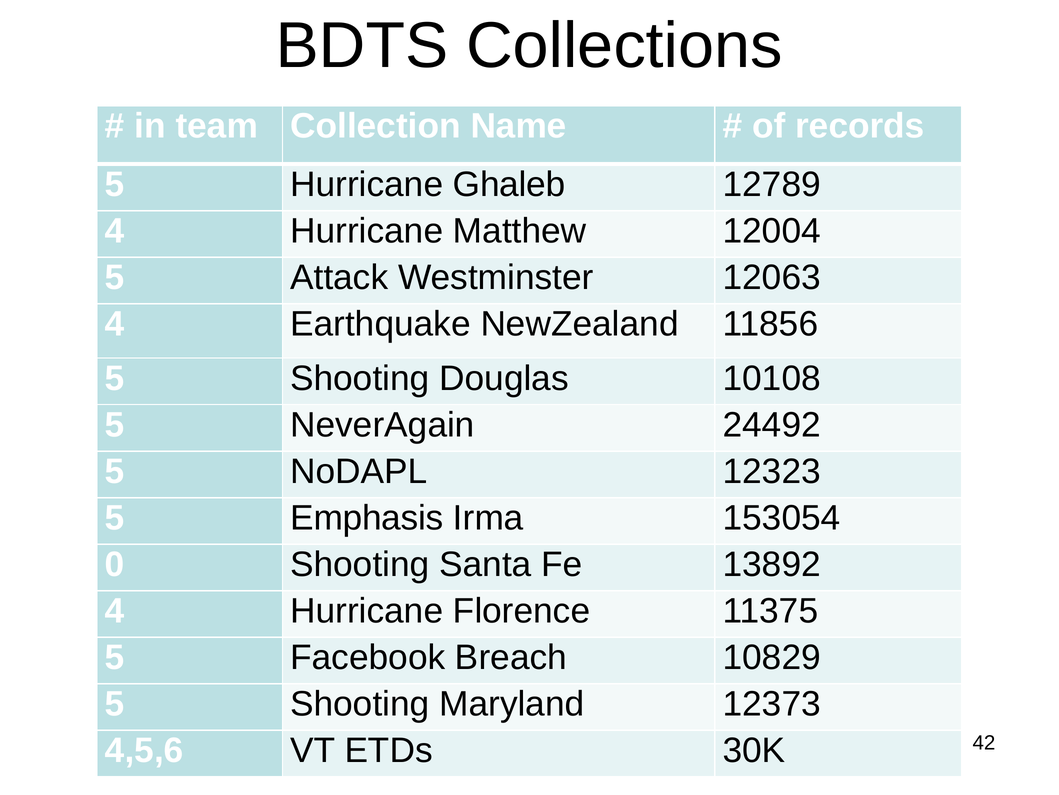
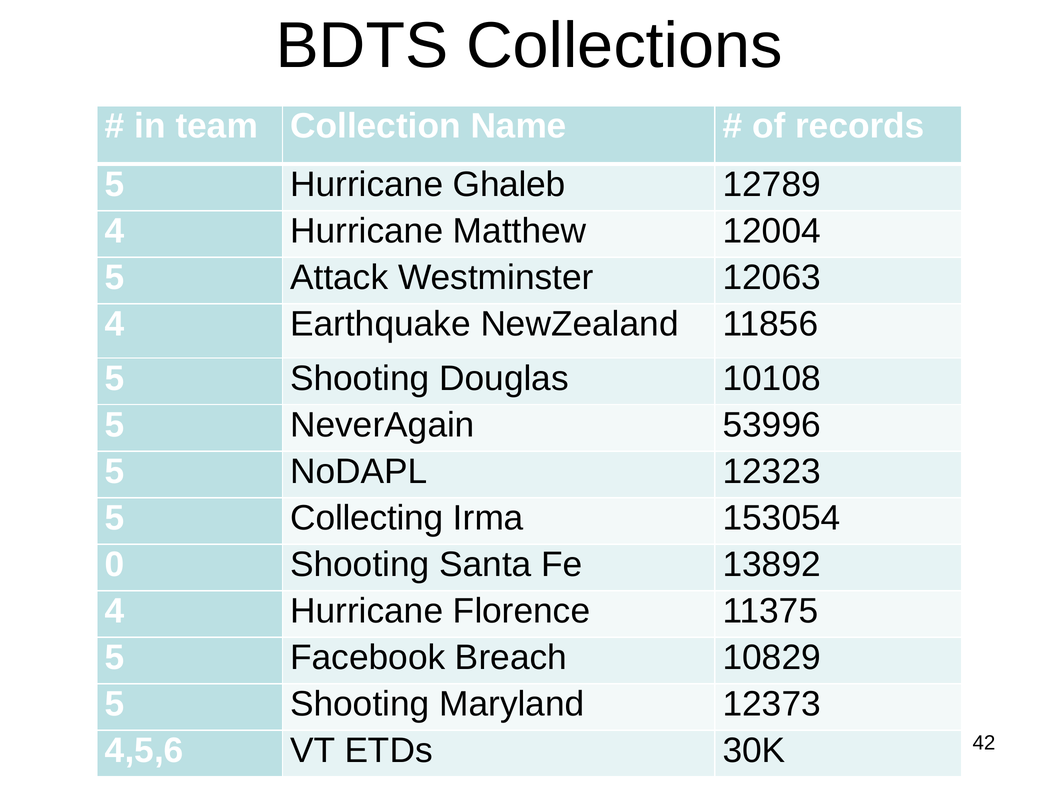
24492: 24492 -> 53996 (772, 424)
Emphasis: Emphasis -> Collecting (367, 517)
